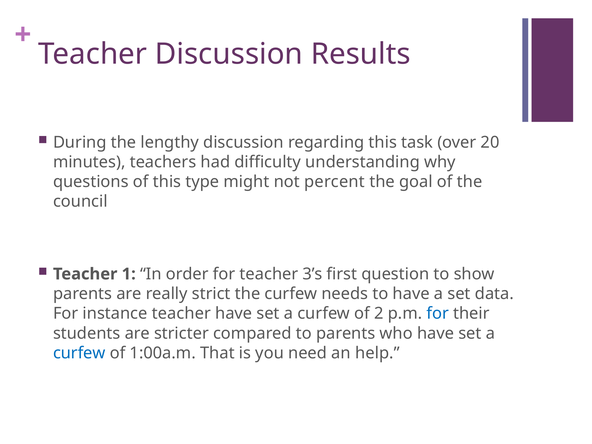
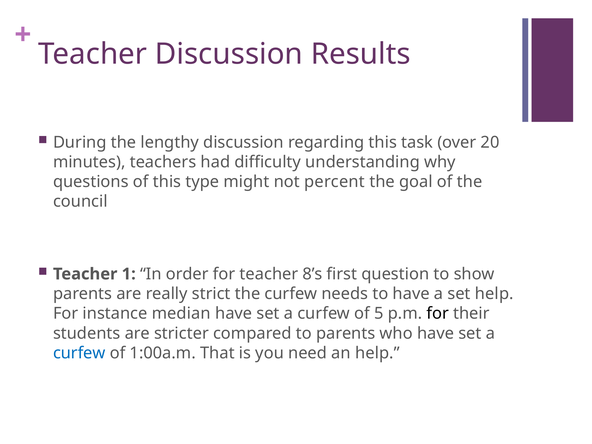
3’s: 3’s -> 8’s (313, 274)
set data: data -> help (494, 294)
instance teacher: teacher -> median (181, 314)
2: 2 -> 5 (379, 314)
for colour: blue -> black (438, 314)
